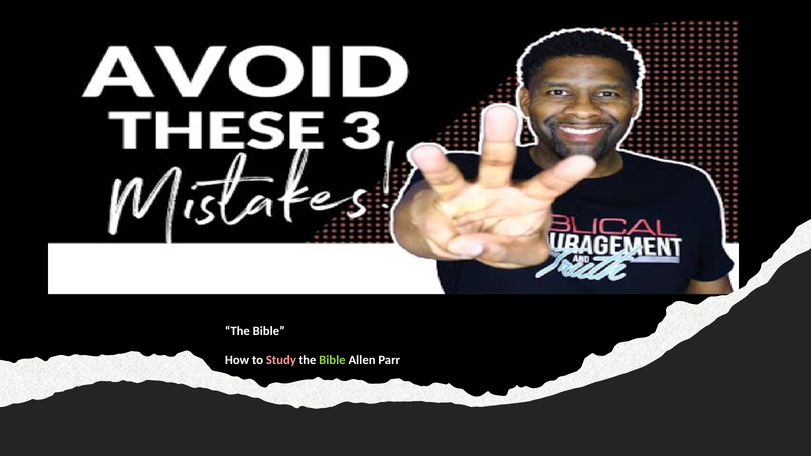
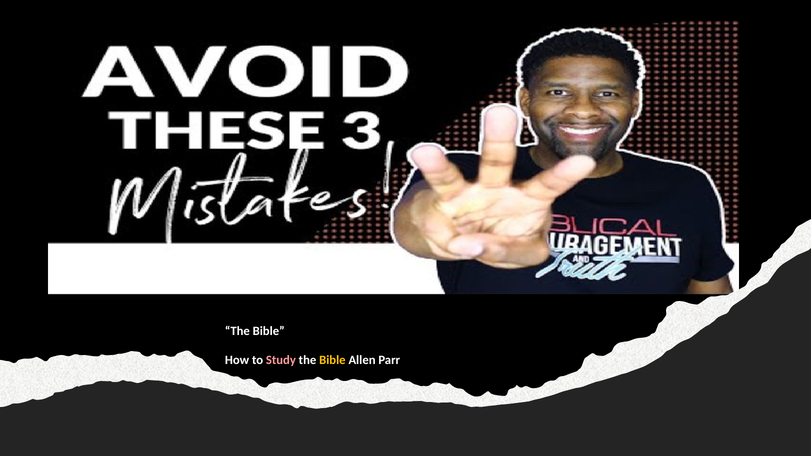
Bible colour: light green -> yellow (332, 360)
